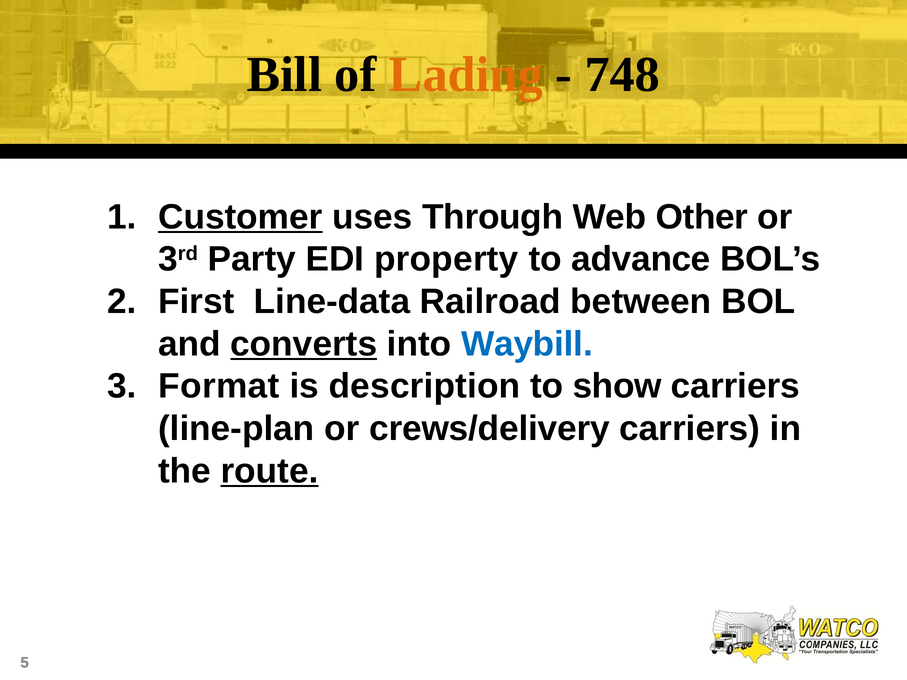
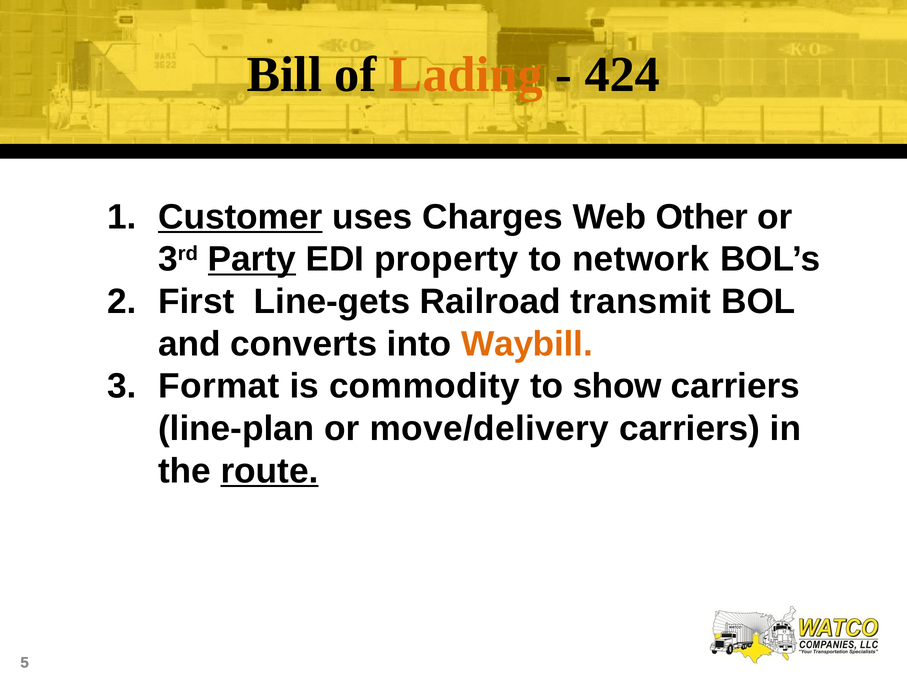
748: 748 -> 424 (622, 75)
Through: Through -> Charges (493, 217)
Party underline: none -> present (252, 259)
advance: advance -> network (641, 259)
Line-data: Line-data -> Line-gets (332, 302)
between: between -> transmit (641, 302)
converts underline: present -> none (304, 344)
Waybill colour: blue -> orange (527, 344)
description: description -> commodity (424, 386)
crews/delivery: crews/delivery -> move/delivery (489, 429)
